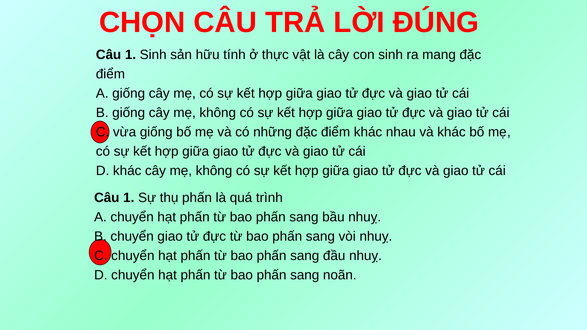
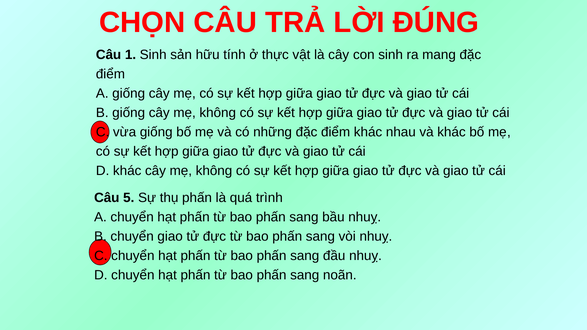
1: 1 -> 5 (129, 198)
